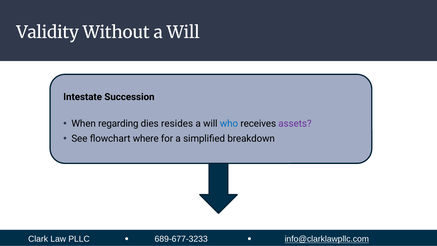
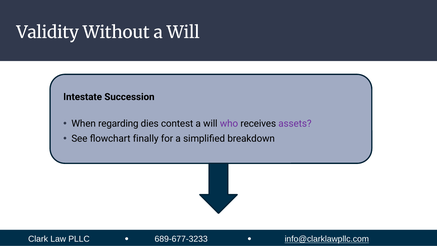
resides: resides -> contest (177, 123)
who colour: blue -> purple (229, 123)
where: where -> finally (146, 139)
